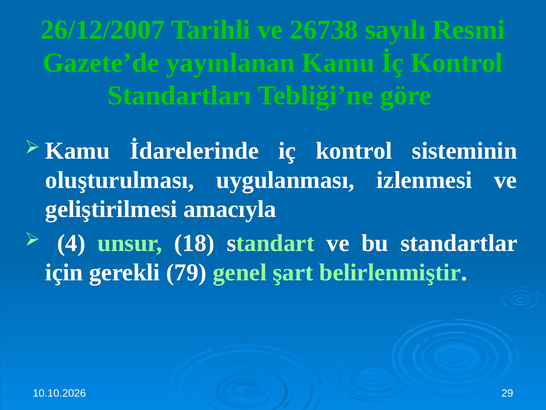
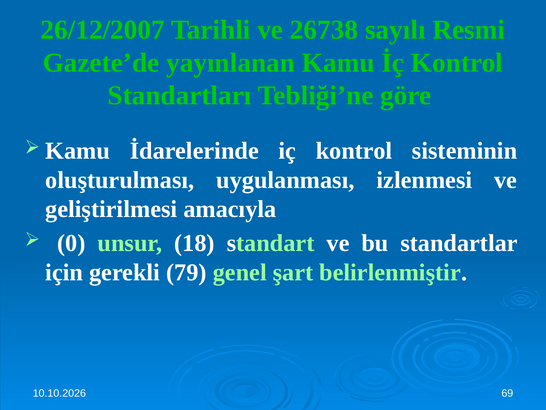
4: 4 -> 0 (71, 243)
29: 29 -> 69 (507, 393)
